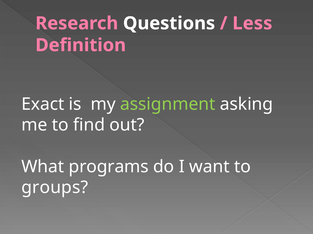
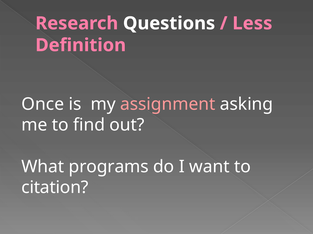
Exact: Exact -> Once (43, 104)
assignment colour: light green -> pink (168, 104)
groups: groups -> citation (55, 188)
